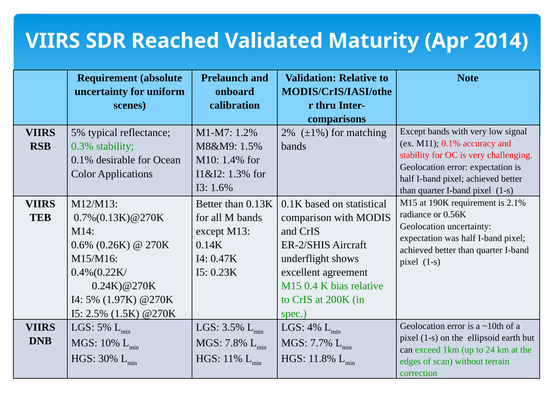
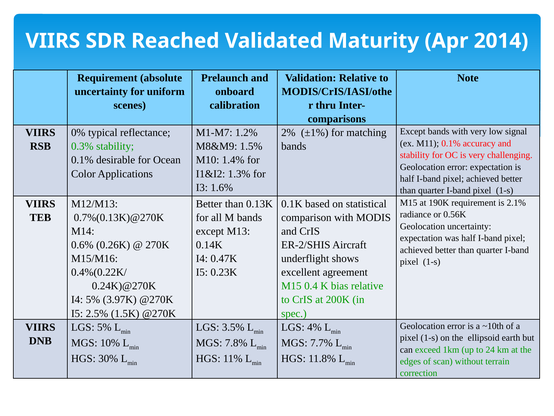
5%: 5% -> 0% (78, 133)
1.97K: 1.97K -> 3.97K (120, 299)
